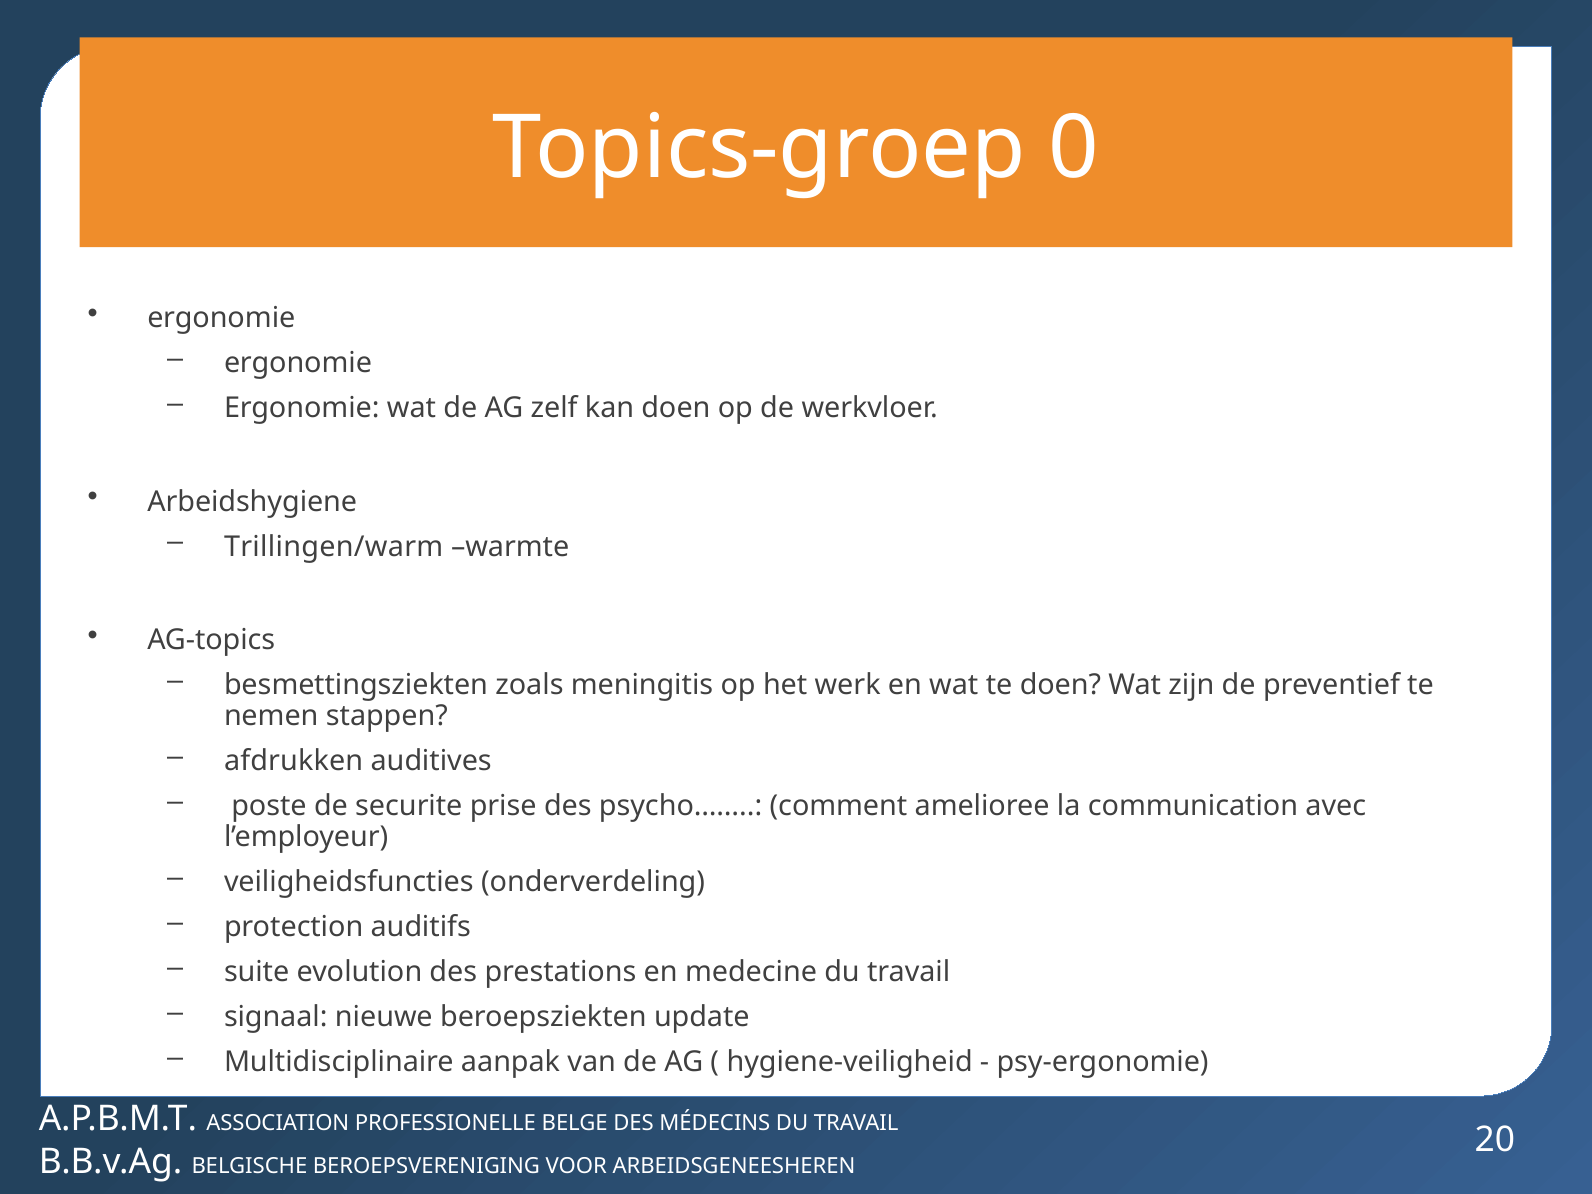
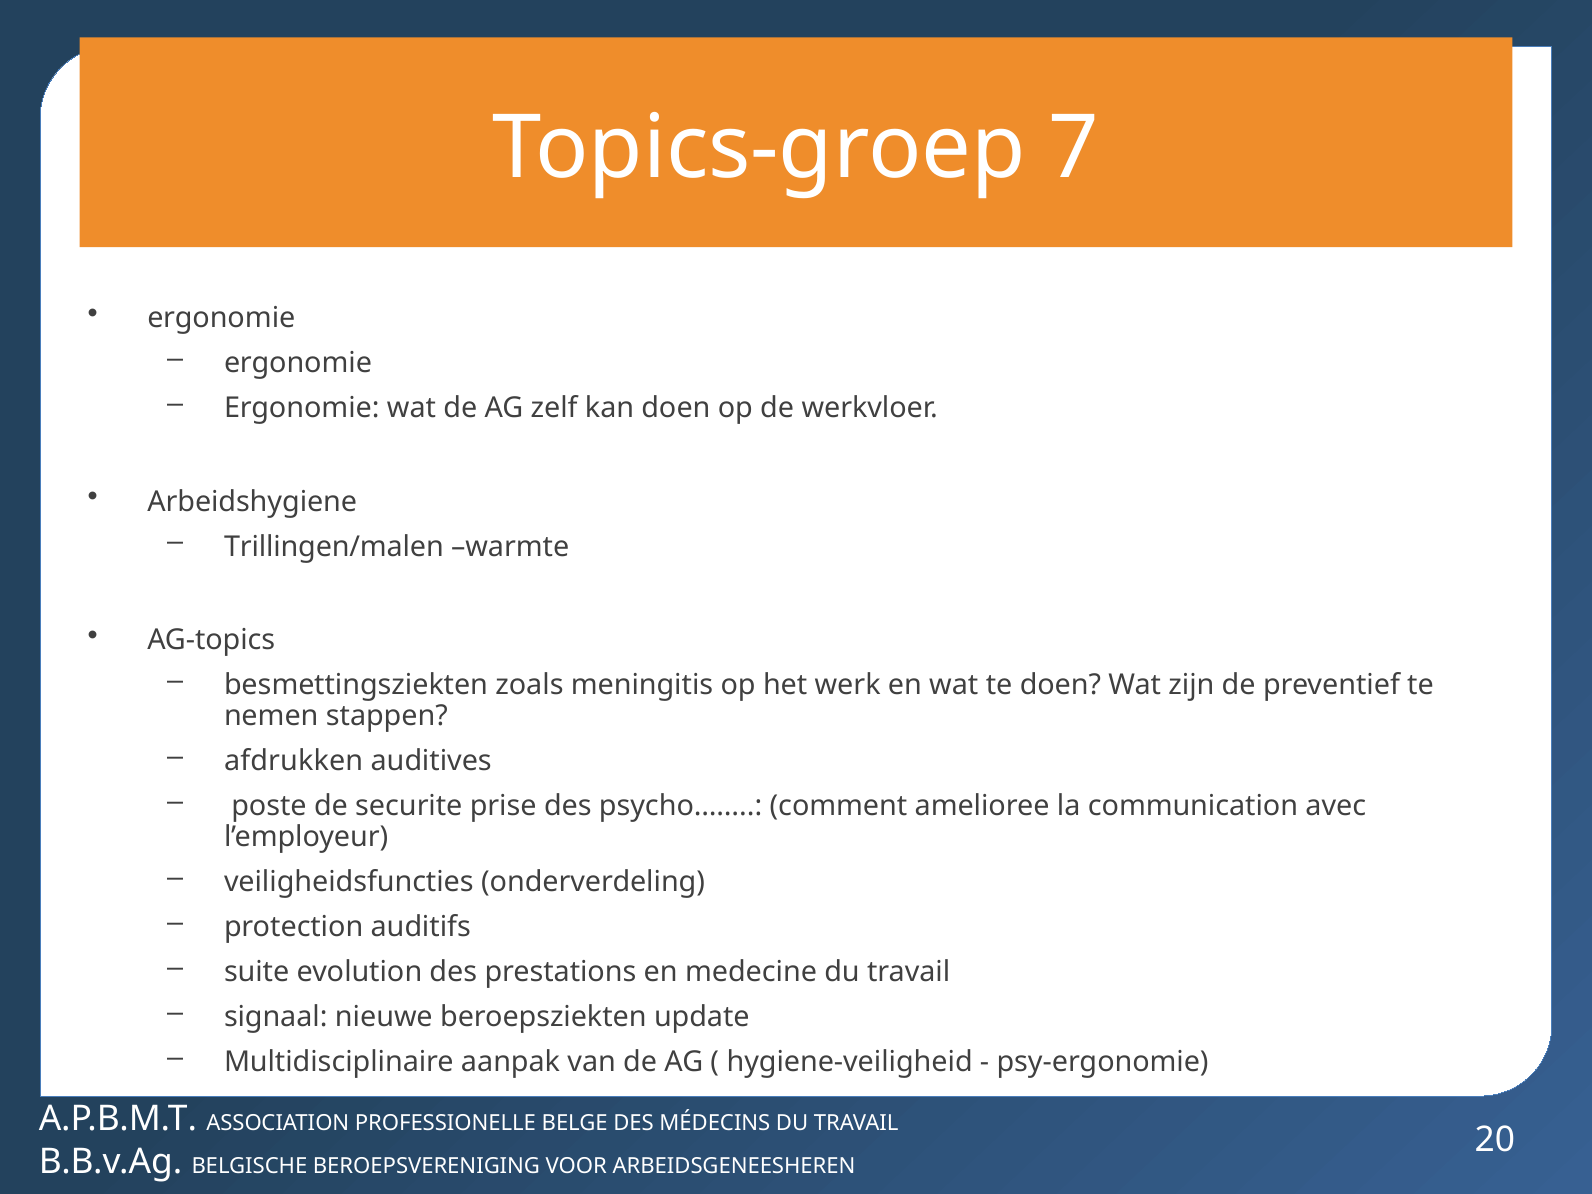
0: 0 -> 7 (1074, 148)
Trillingen/warm: Trillingen/warm -> Trillingen/malen (334, 547)
